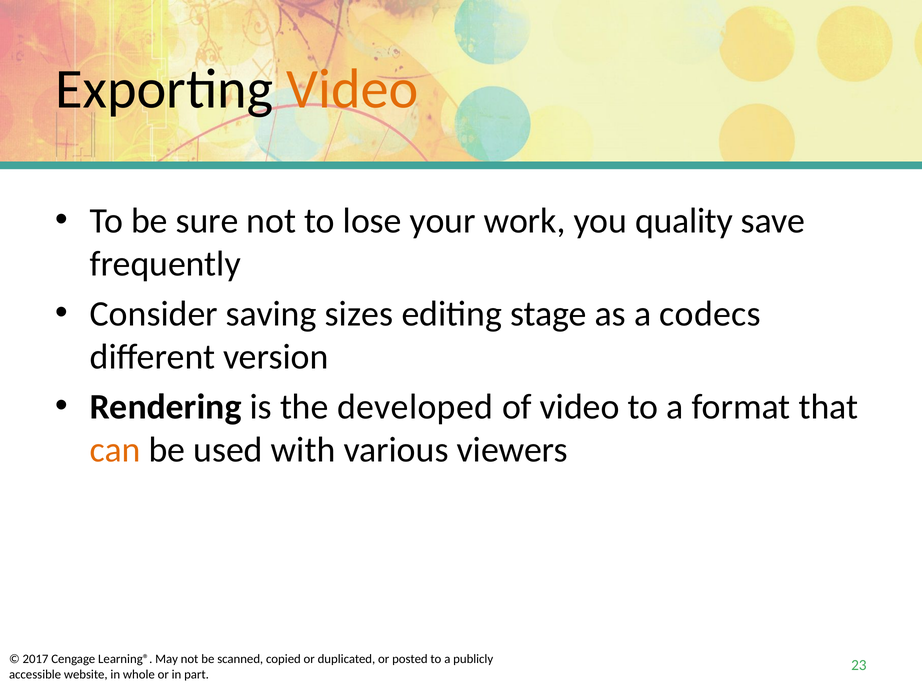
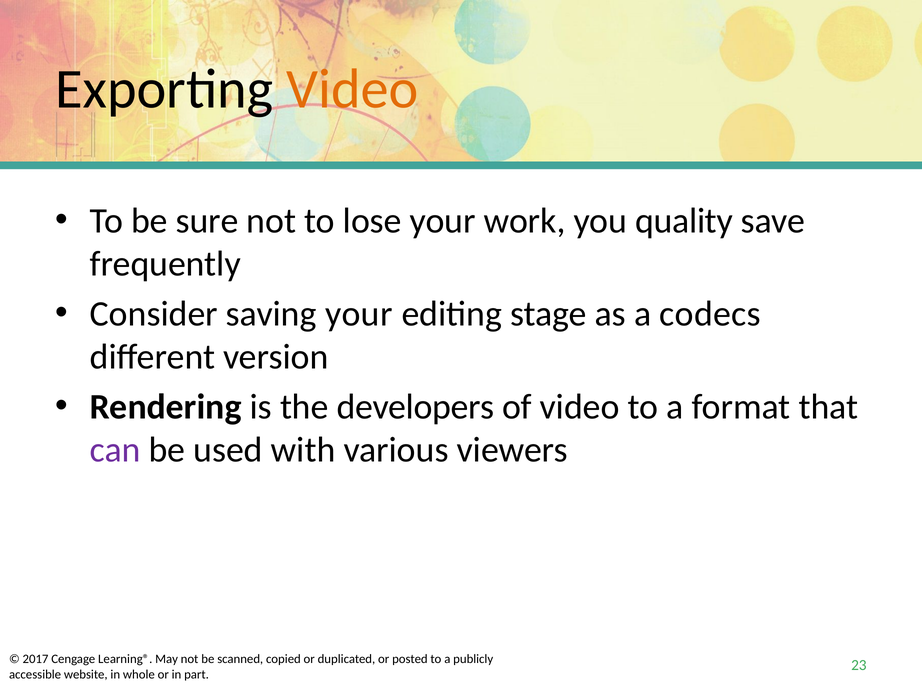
saving sizes: sizes -> your (359, 314)
developed: developed -> developers (415, 407)
can colour: orange -> purple (115, 450)
